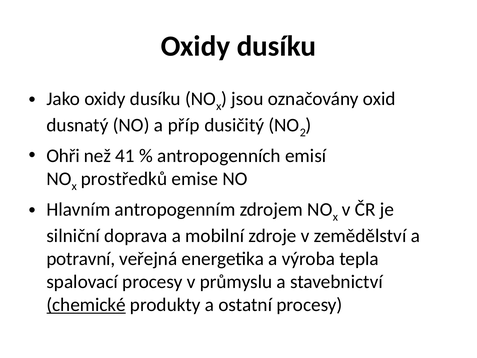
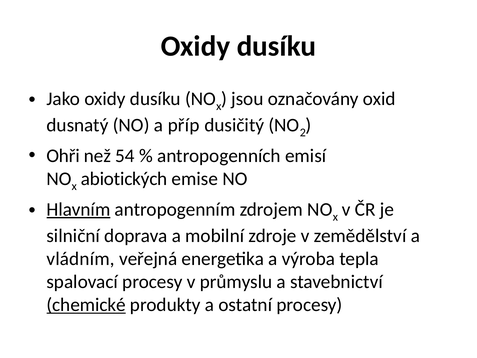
41: 41 -> 54 (125, 156)
prostředků: prostředků -> abiotických (124, 179)
Hlavním underline: none -> present (78, 209)
potravní: potravní -> vládním (81, 259)
